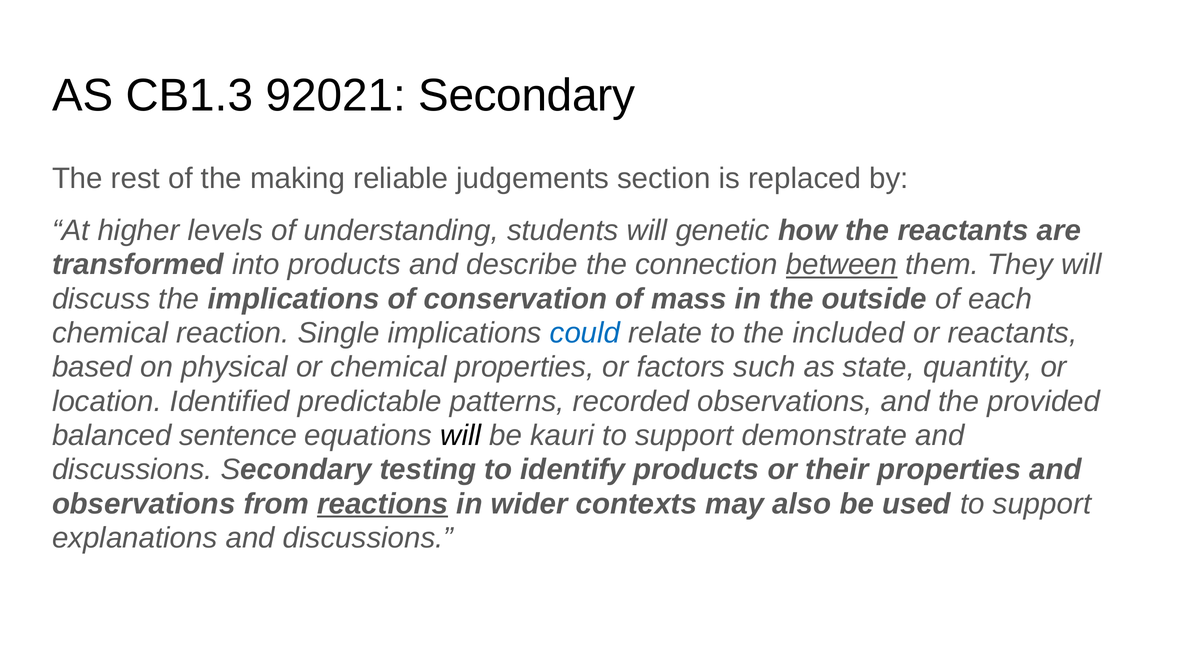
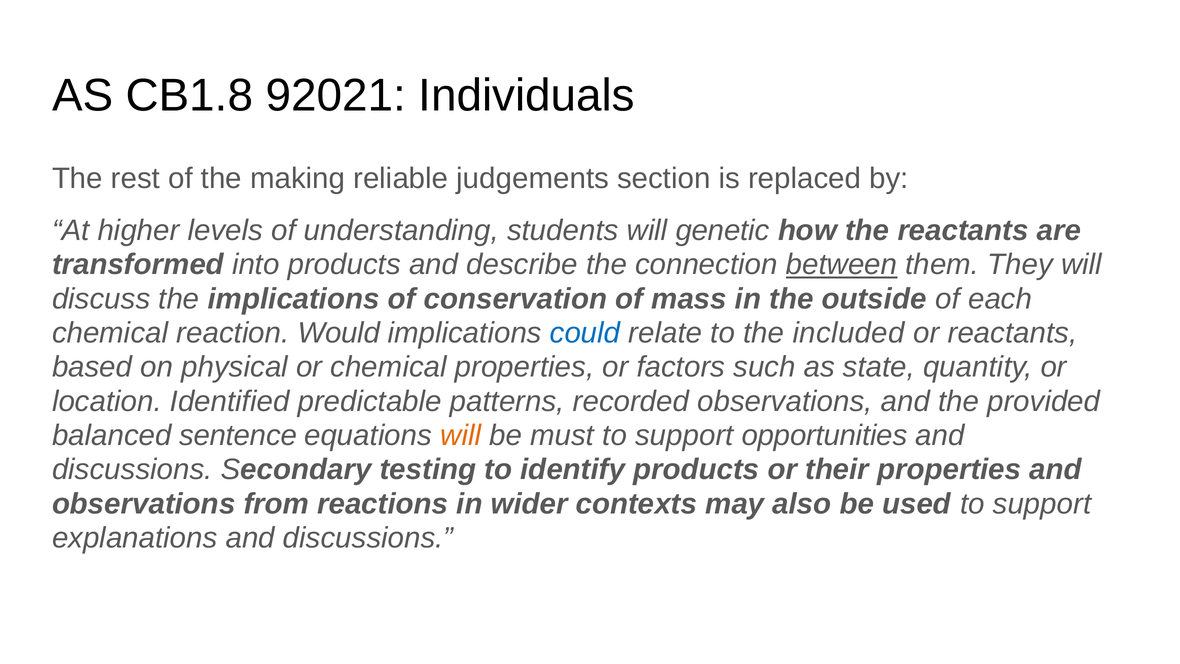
CB1.3: CB1.3 -> CB1.8 (189, 96)
92021 Secondary: Secondary -> Individuals (527, 96)
Single: Single -> Would (339, 333)
will colour: black -> orange (461, 435)
kauri: kauri -> must (562, 435)
demonstrate: demonstrate -> opportunities (824, 435)
reactions underline: present -> none (383, 504)
